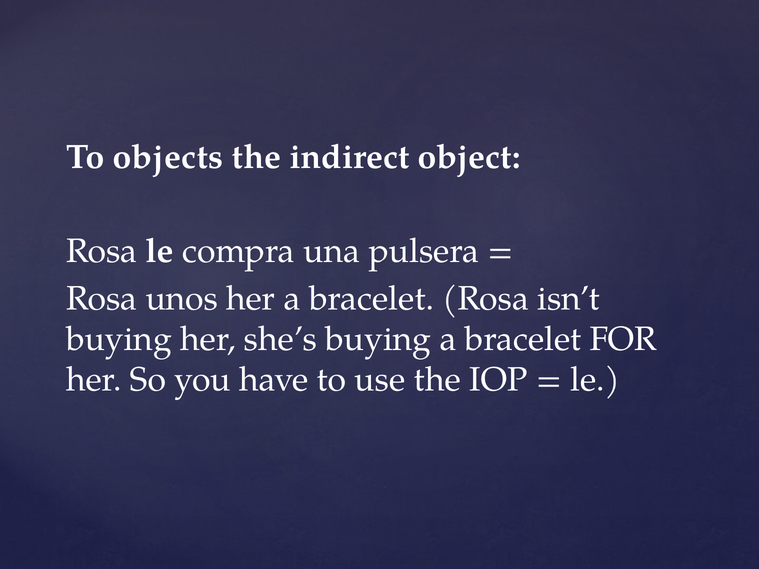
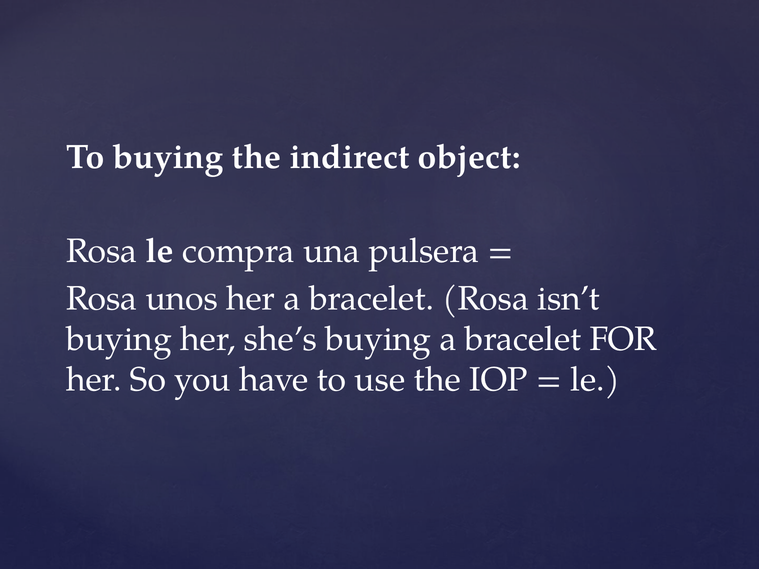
To objects: objects -> buying (168, 157)
